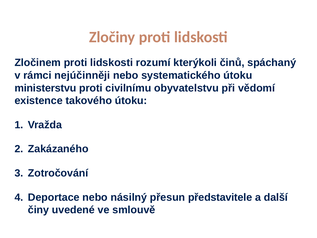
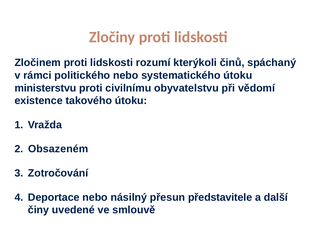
nejúčinněji: nejúčinněji -> politického (82, 75)
Zakázaného: Zakázaného -> Obsazeném (58, 149)
